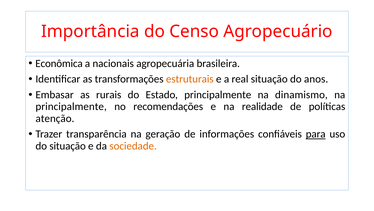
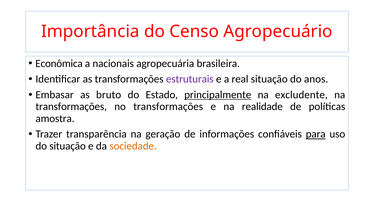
estruturais colour: orange -> purple (190, 79)
rurais: rurais -> bruto (109, 95)
principalmente underline: none -> present (218, 95)
dinamismo: dinamismo -> excludente (301, 95)
principalmente: principalmente -> transformações (71, 106)
no recomendações: recomendações -> transformações (168, 106)
atenção: atenção -> amostra (55, 118)
